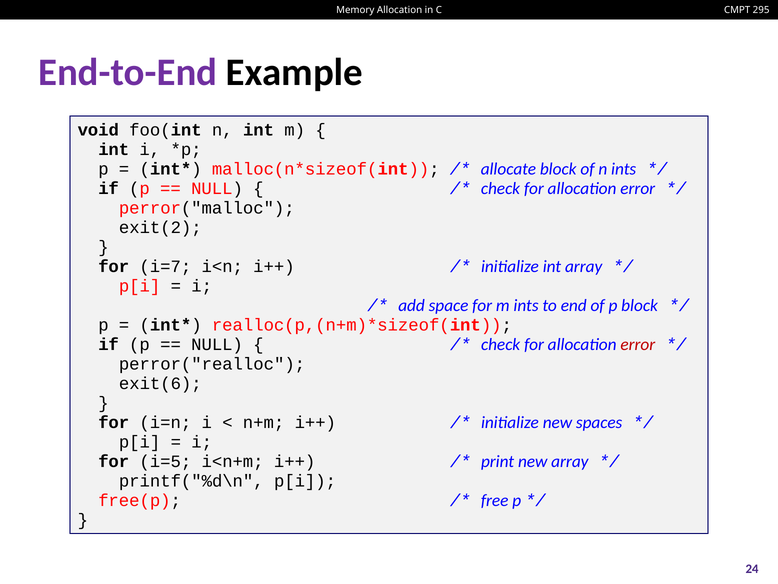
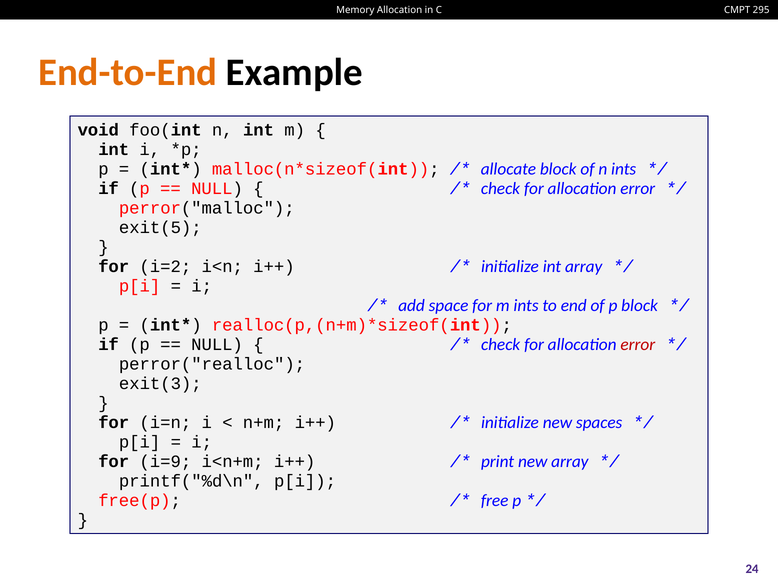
End-to-End colour: purple -> orange (128, 72)
exit(2: exit(2 -> exit(5 (160, 227)
i=7: i=7 -> i=2 (165, 266)
exit(6: exit(6 -> exit(3 (160, 383)
i=5: i=5 -> i=9 (165, 461)
